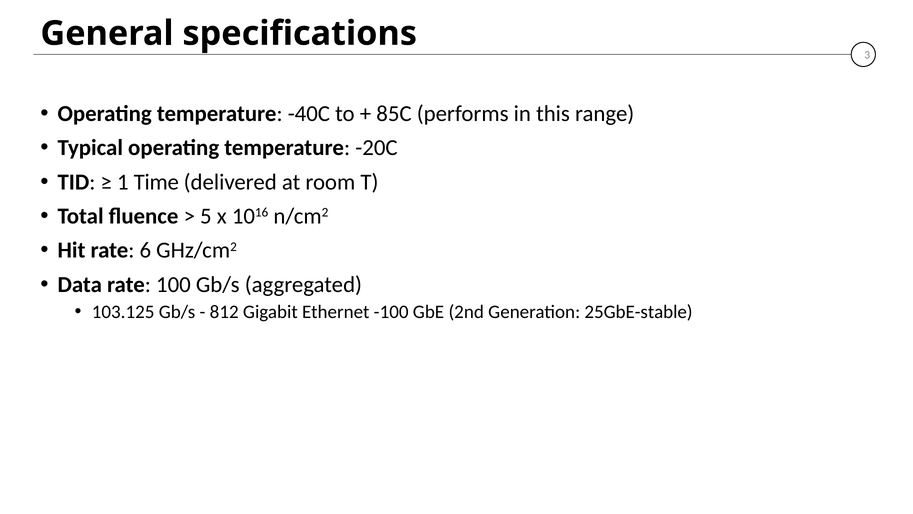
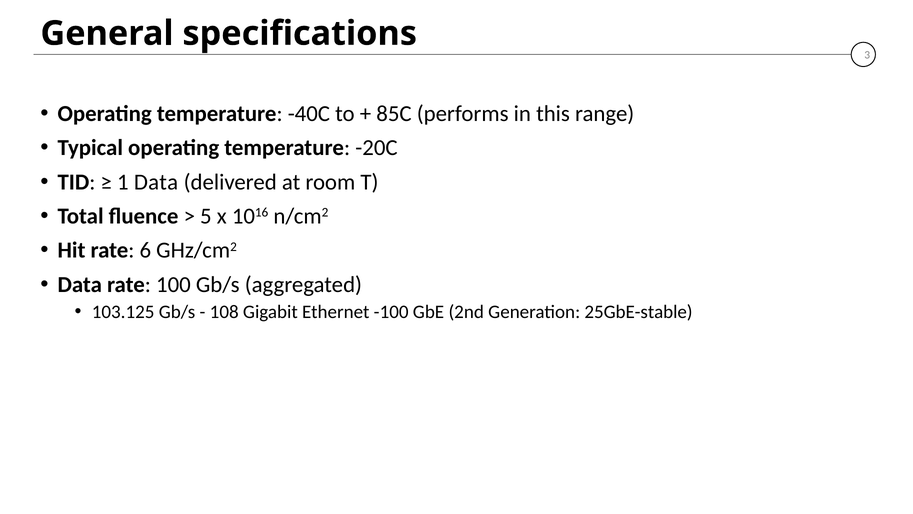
1 Time: Time -> Data (156, 182)
812: 812 -> 108 (224, 312)
